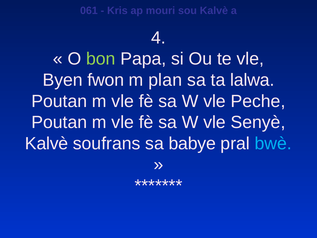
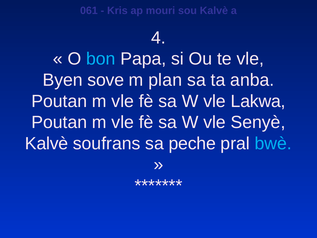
bon colour: light green -> light blue (101, 59)
fwon: fwon -> sove (106, 80)
lalwa: lalwa -> anba (252, 80)
Peche: Peche -> Lakwa (258, 101)
babye: babye -> peche (192, 143)
